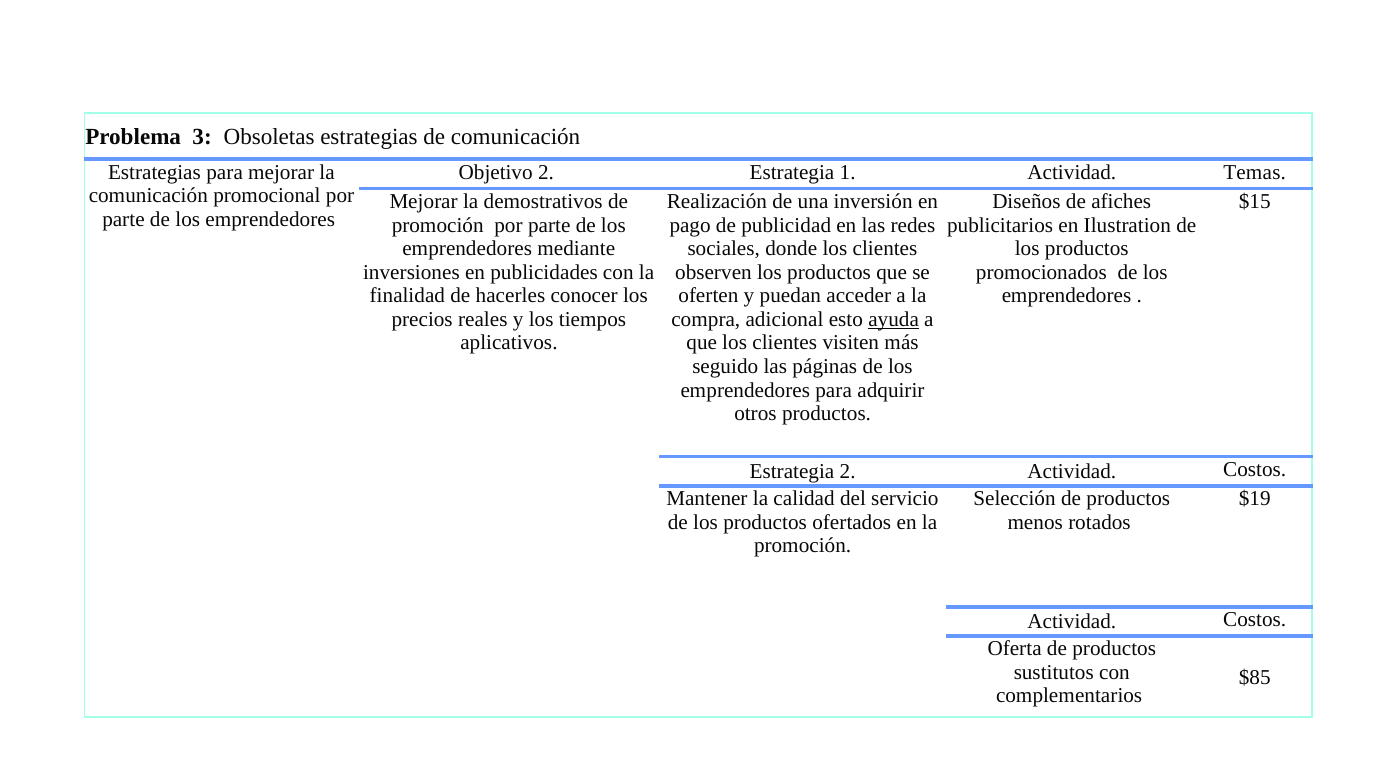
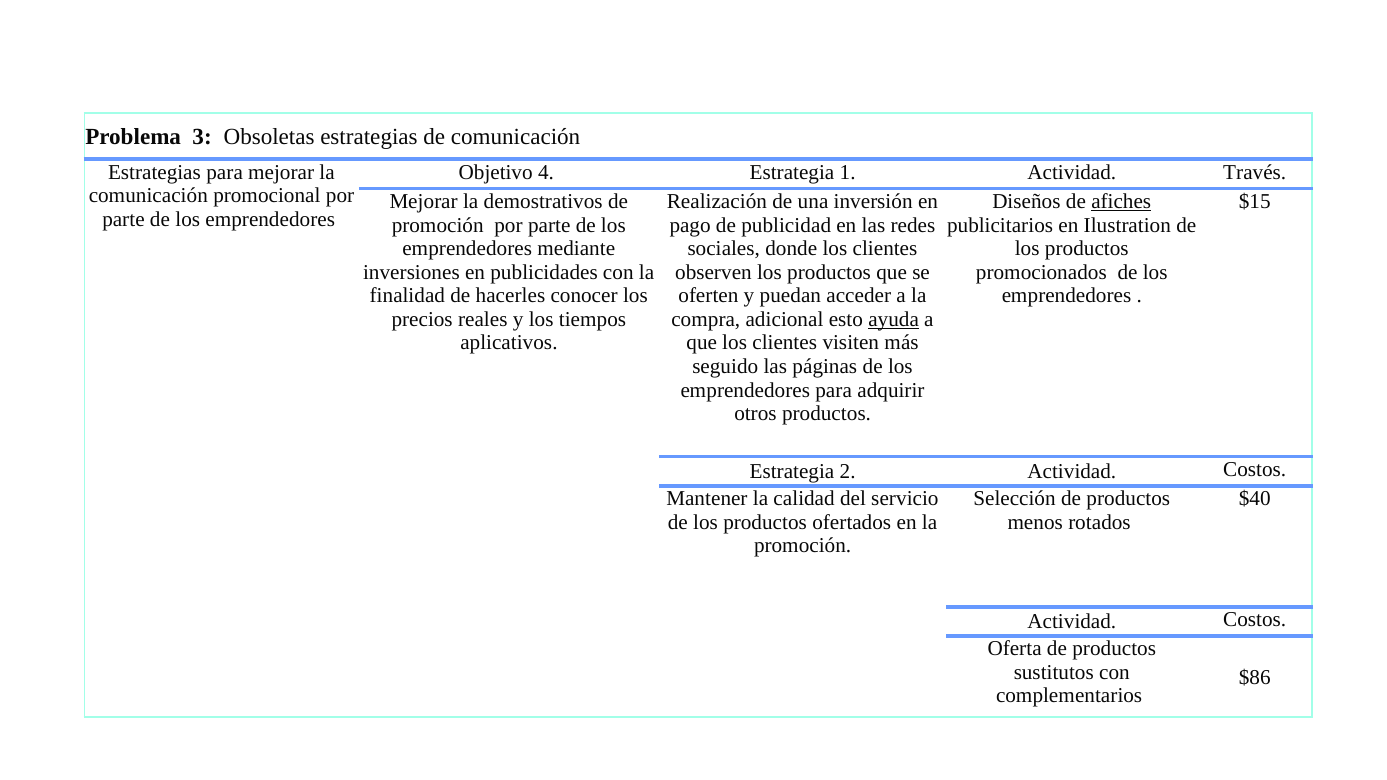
Objetivo 2: 2 -> 4 (546, 172)
Temas: Temas -> Través (1255, 172)
afiches underline: none -> present (1121, 201)
$19: $19 -> $40 (1255, 499)
$85: $85 -> $86 (1255, 677)
